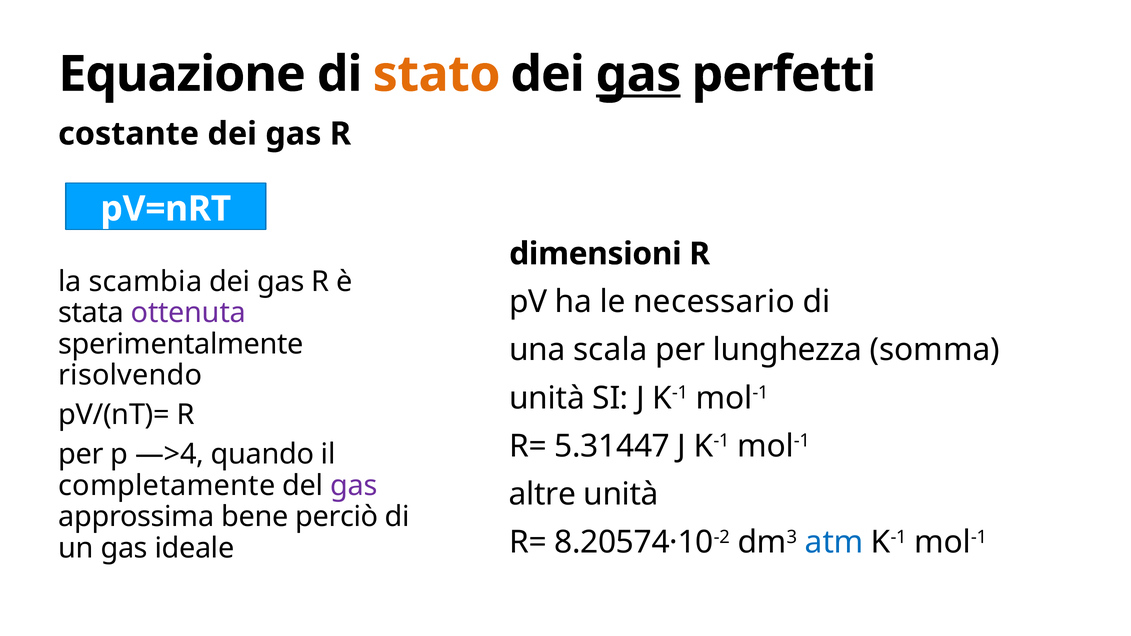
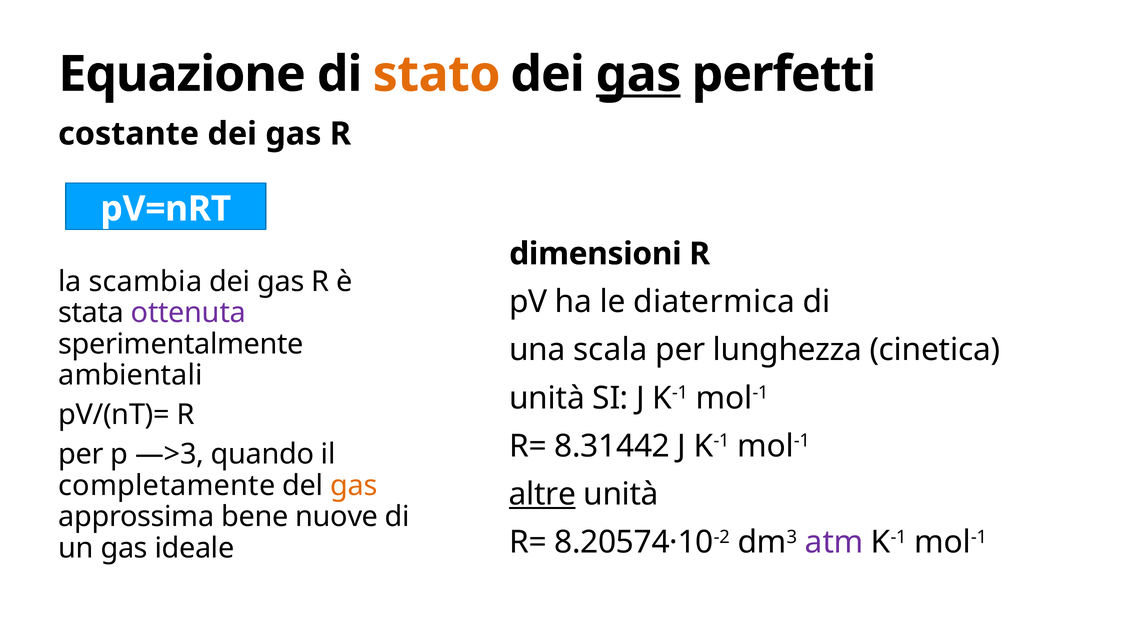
necessario: necessario -> diatermica (714, 302)
somma: somma -> cinetica (935, 350)
risolvendo: risolvendo -> ambientali (130, 375)
5.31447: 5.31447 -> 8.31442 (612, 446)
—>4: —>4 -> —>3 (170, 455)
gas colour: purple -> orange (354, 486)
altre underline: none -> present (543, 494)
perciò: perciò -> nuove (337, 517)
atm colour: blue -> purple (834, 543)
